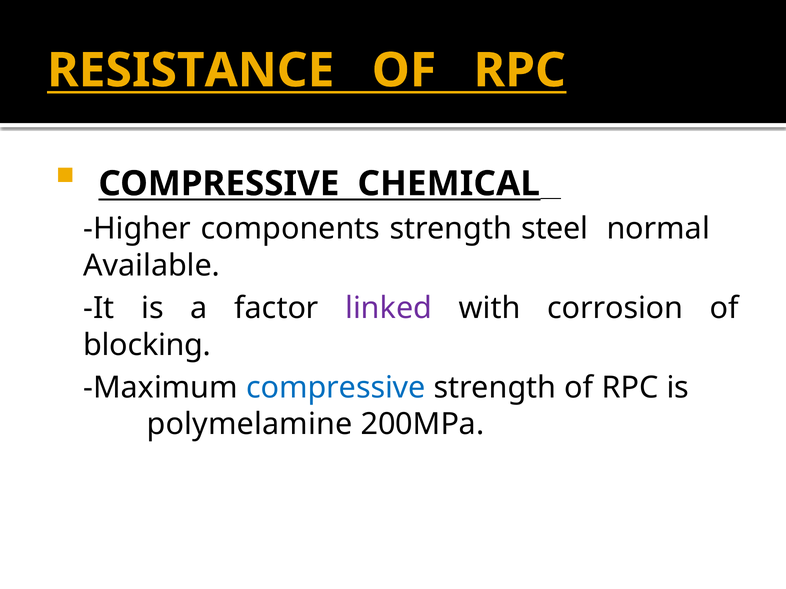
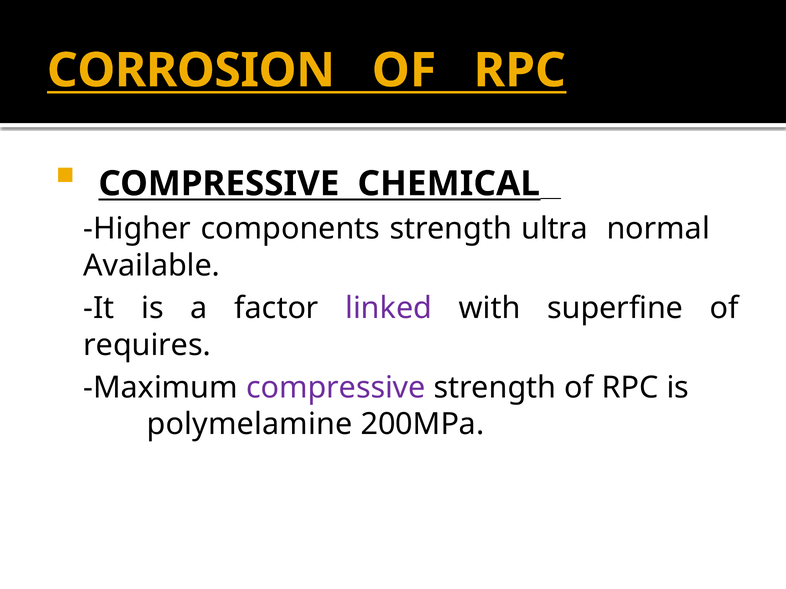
RESISTANCE: RESISTANCE -> CORROSION (191, 71)
steel: steel -> ultra (555, 229)
corrosion: corrosion -> superfine (615, 309)
blocking: blocking -> requires (147, 345)
compressive colour: blue -> purple (336, 388)
